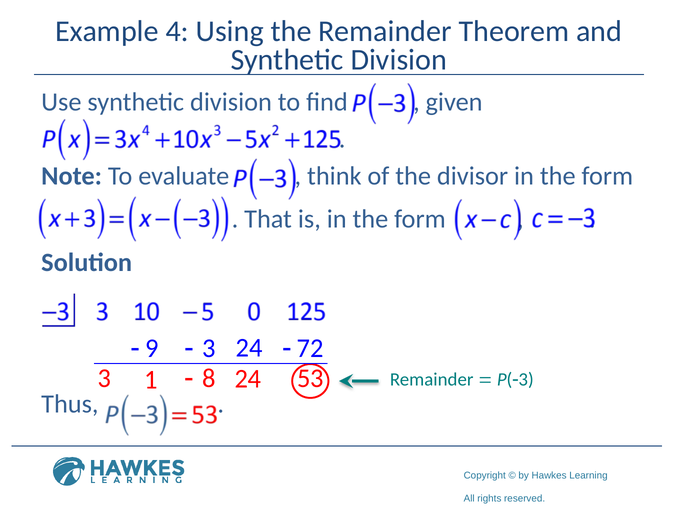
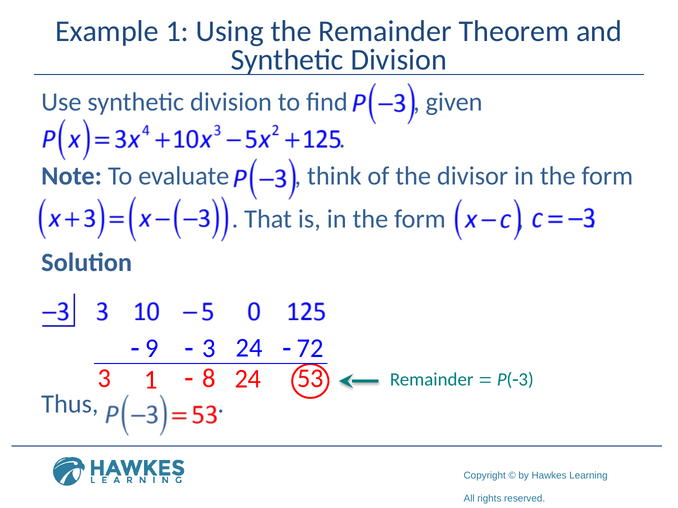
Example 4: 4 -> 1 (177, 31)
